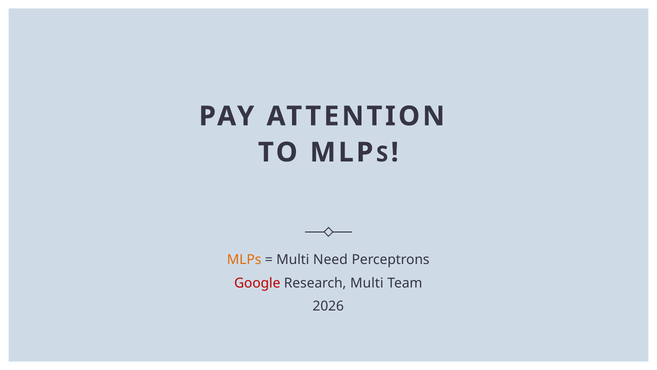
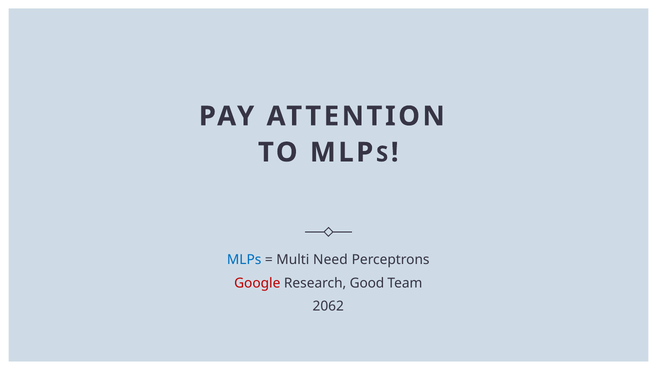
MLPs colour: orange -> blue (244, 259)
Research Multi: Multi -> Good (367, 283)
2026: 2026 -> 2062 (328, 306)
